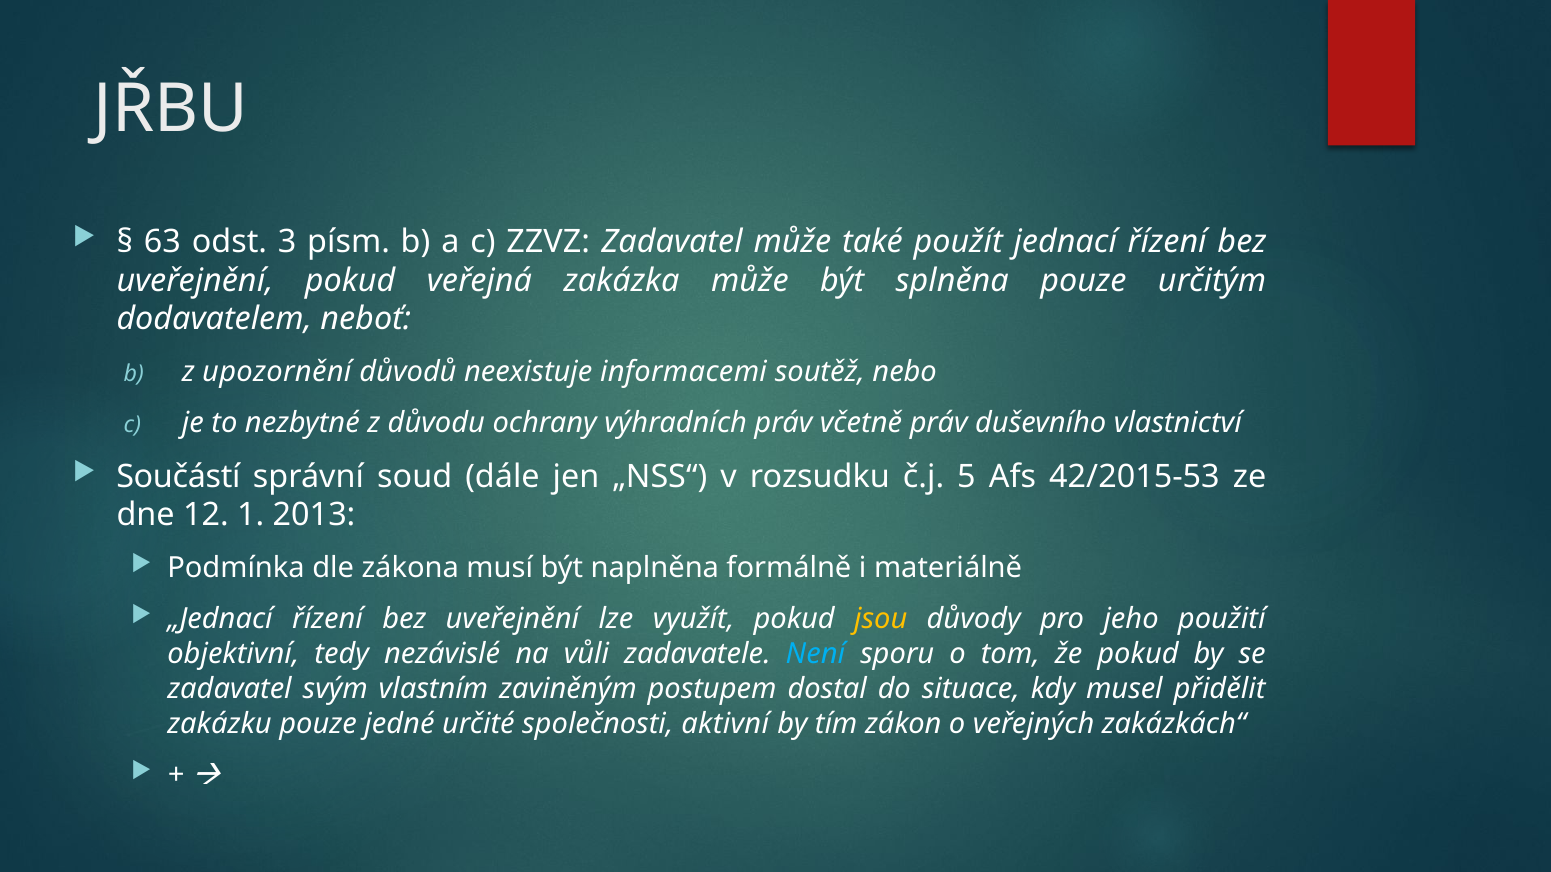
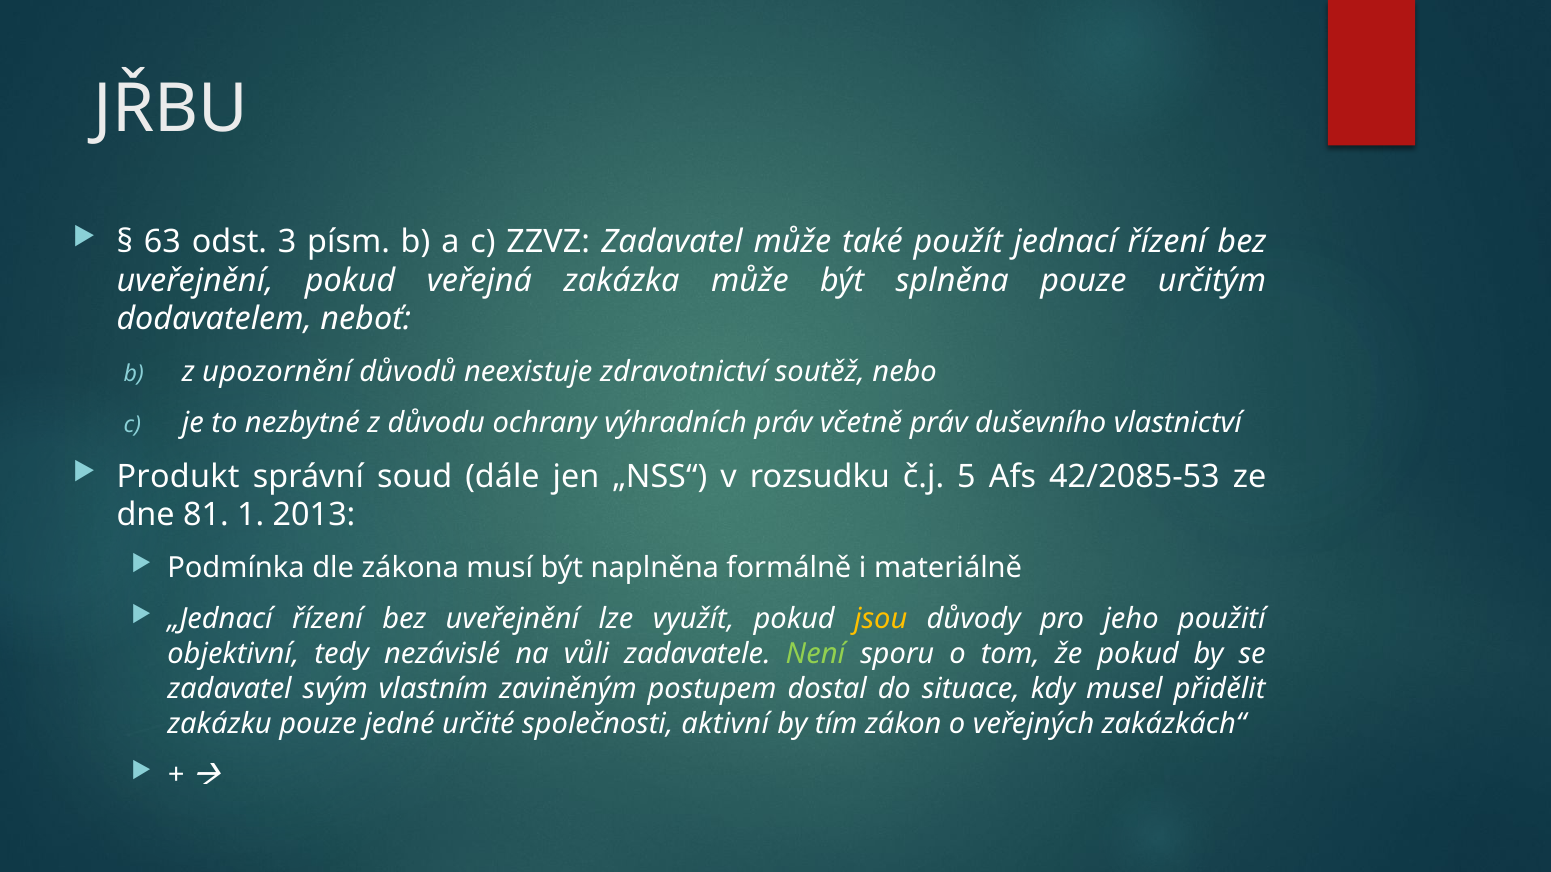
informacemi: informacemi -> zdravotnictví (684, 372)
Součástí: Součástí -> Produkt (178, 477)
42/2015-53: 42/2015-53 -> 42/2085-53 (1134, 477)
12: 12 -> 81 (206, 515)
Není colour: light blue -> light green (815, 654)
